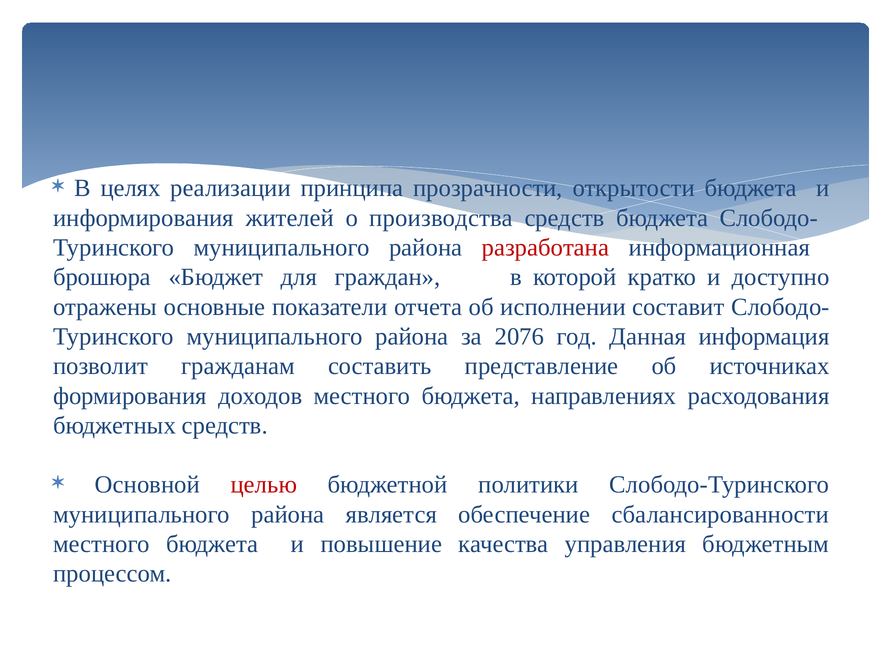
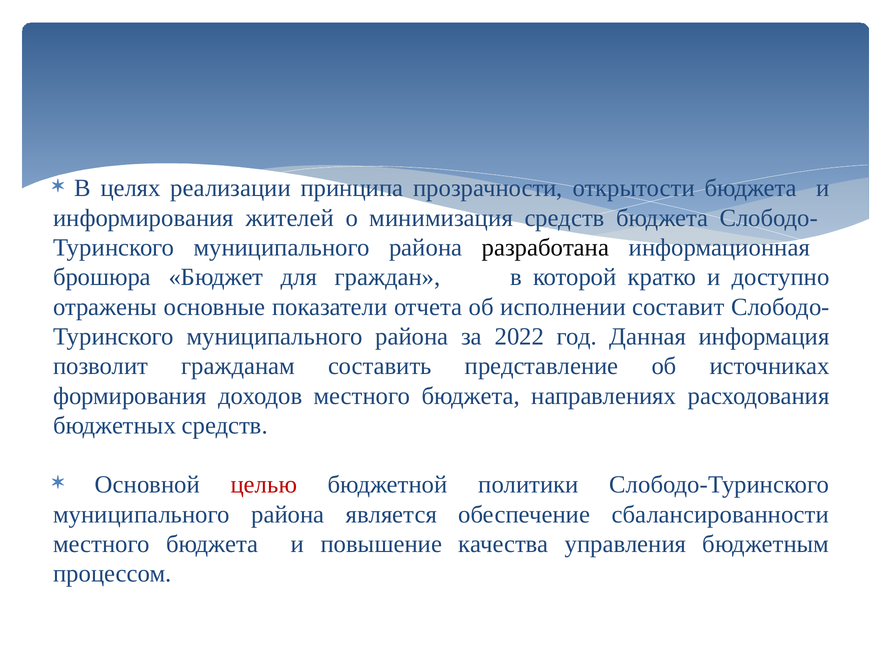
производства: производства -> минимизация (441, 218)
разработана colour: red -> black (545, 248)
2076: 2076 -> 2022 (519, 337)
